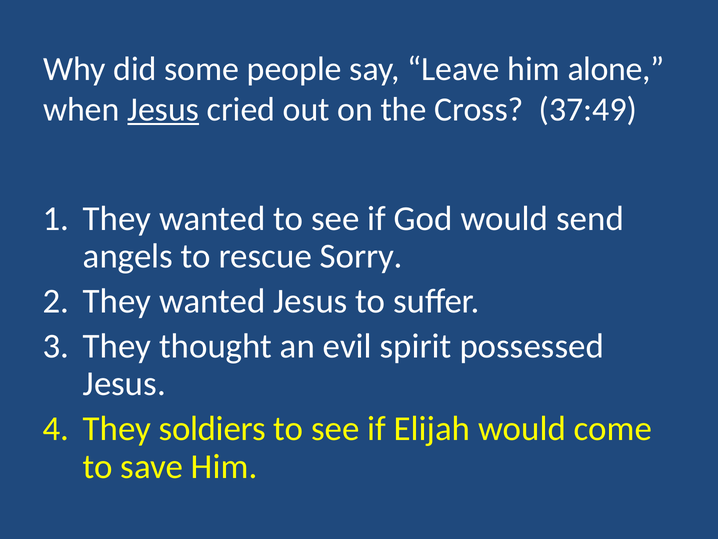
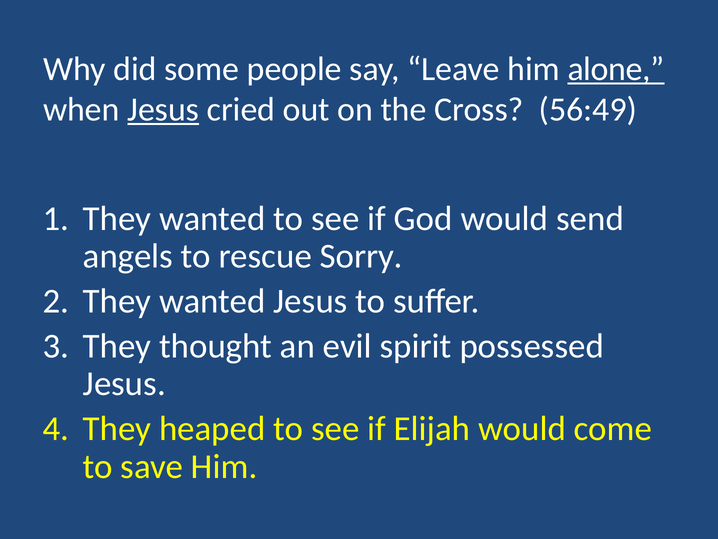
alone underline: none -> present (616, 69)
37:49: 37:49 -> 56:49 (588, 109)
soldiers: soldiers -> heaped (212, 428)
